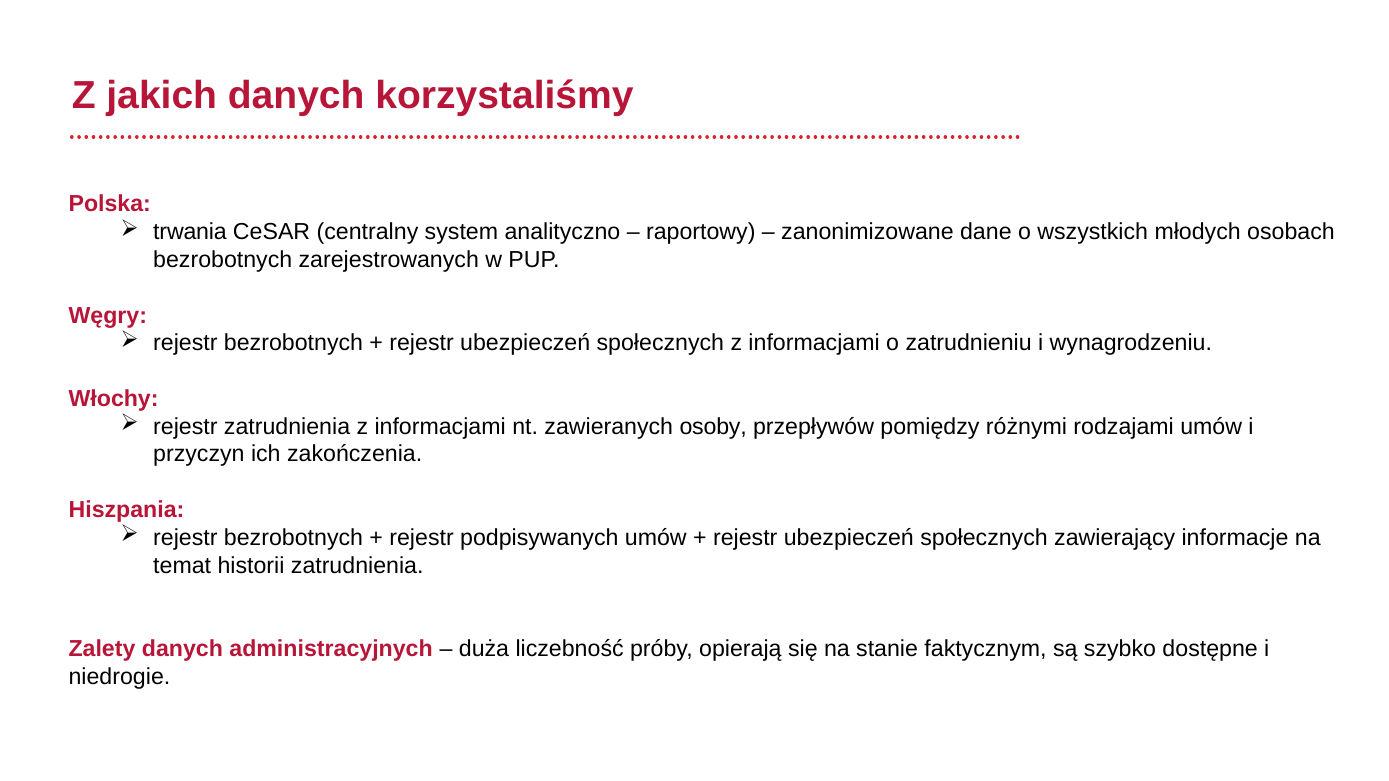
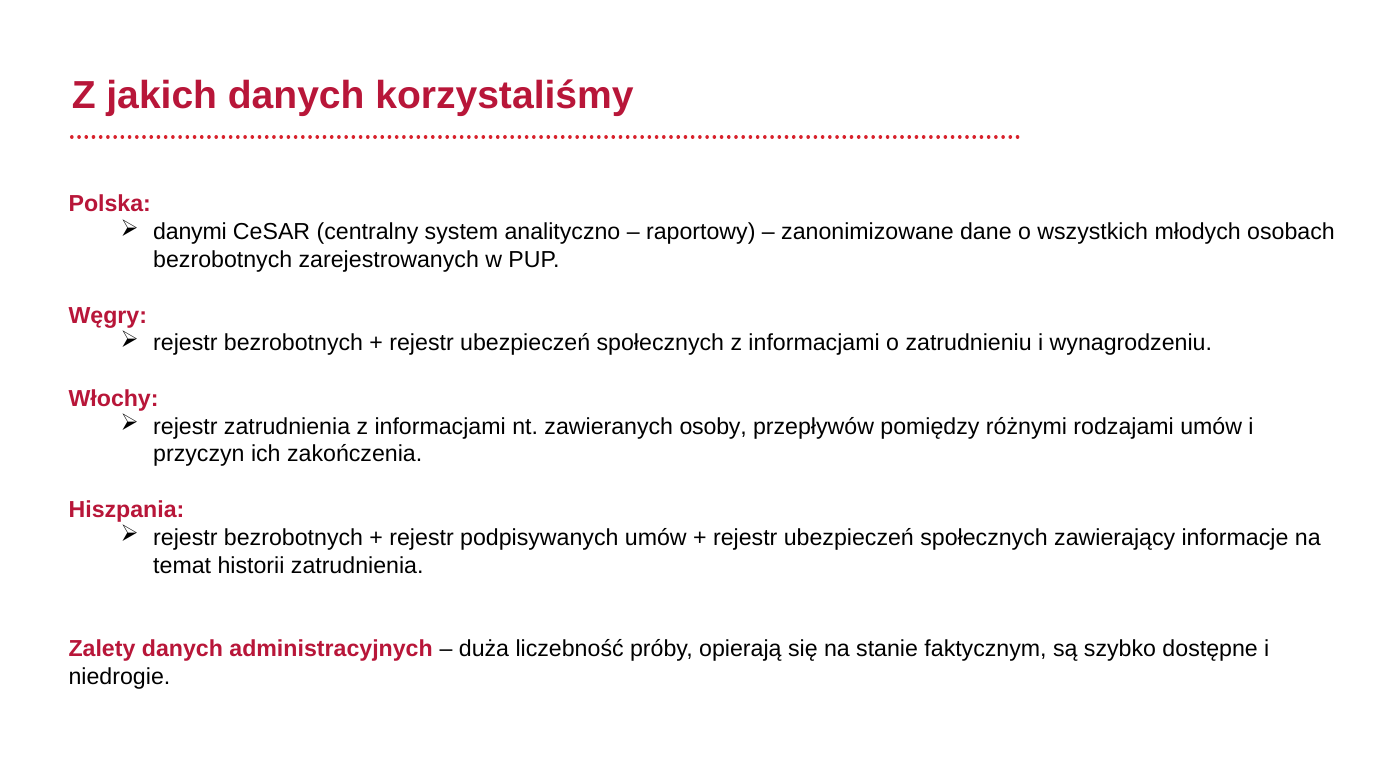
trwania: trwania -> danymi (190, 232)
